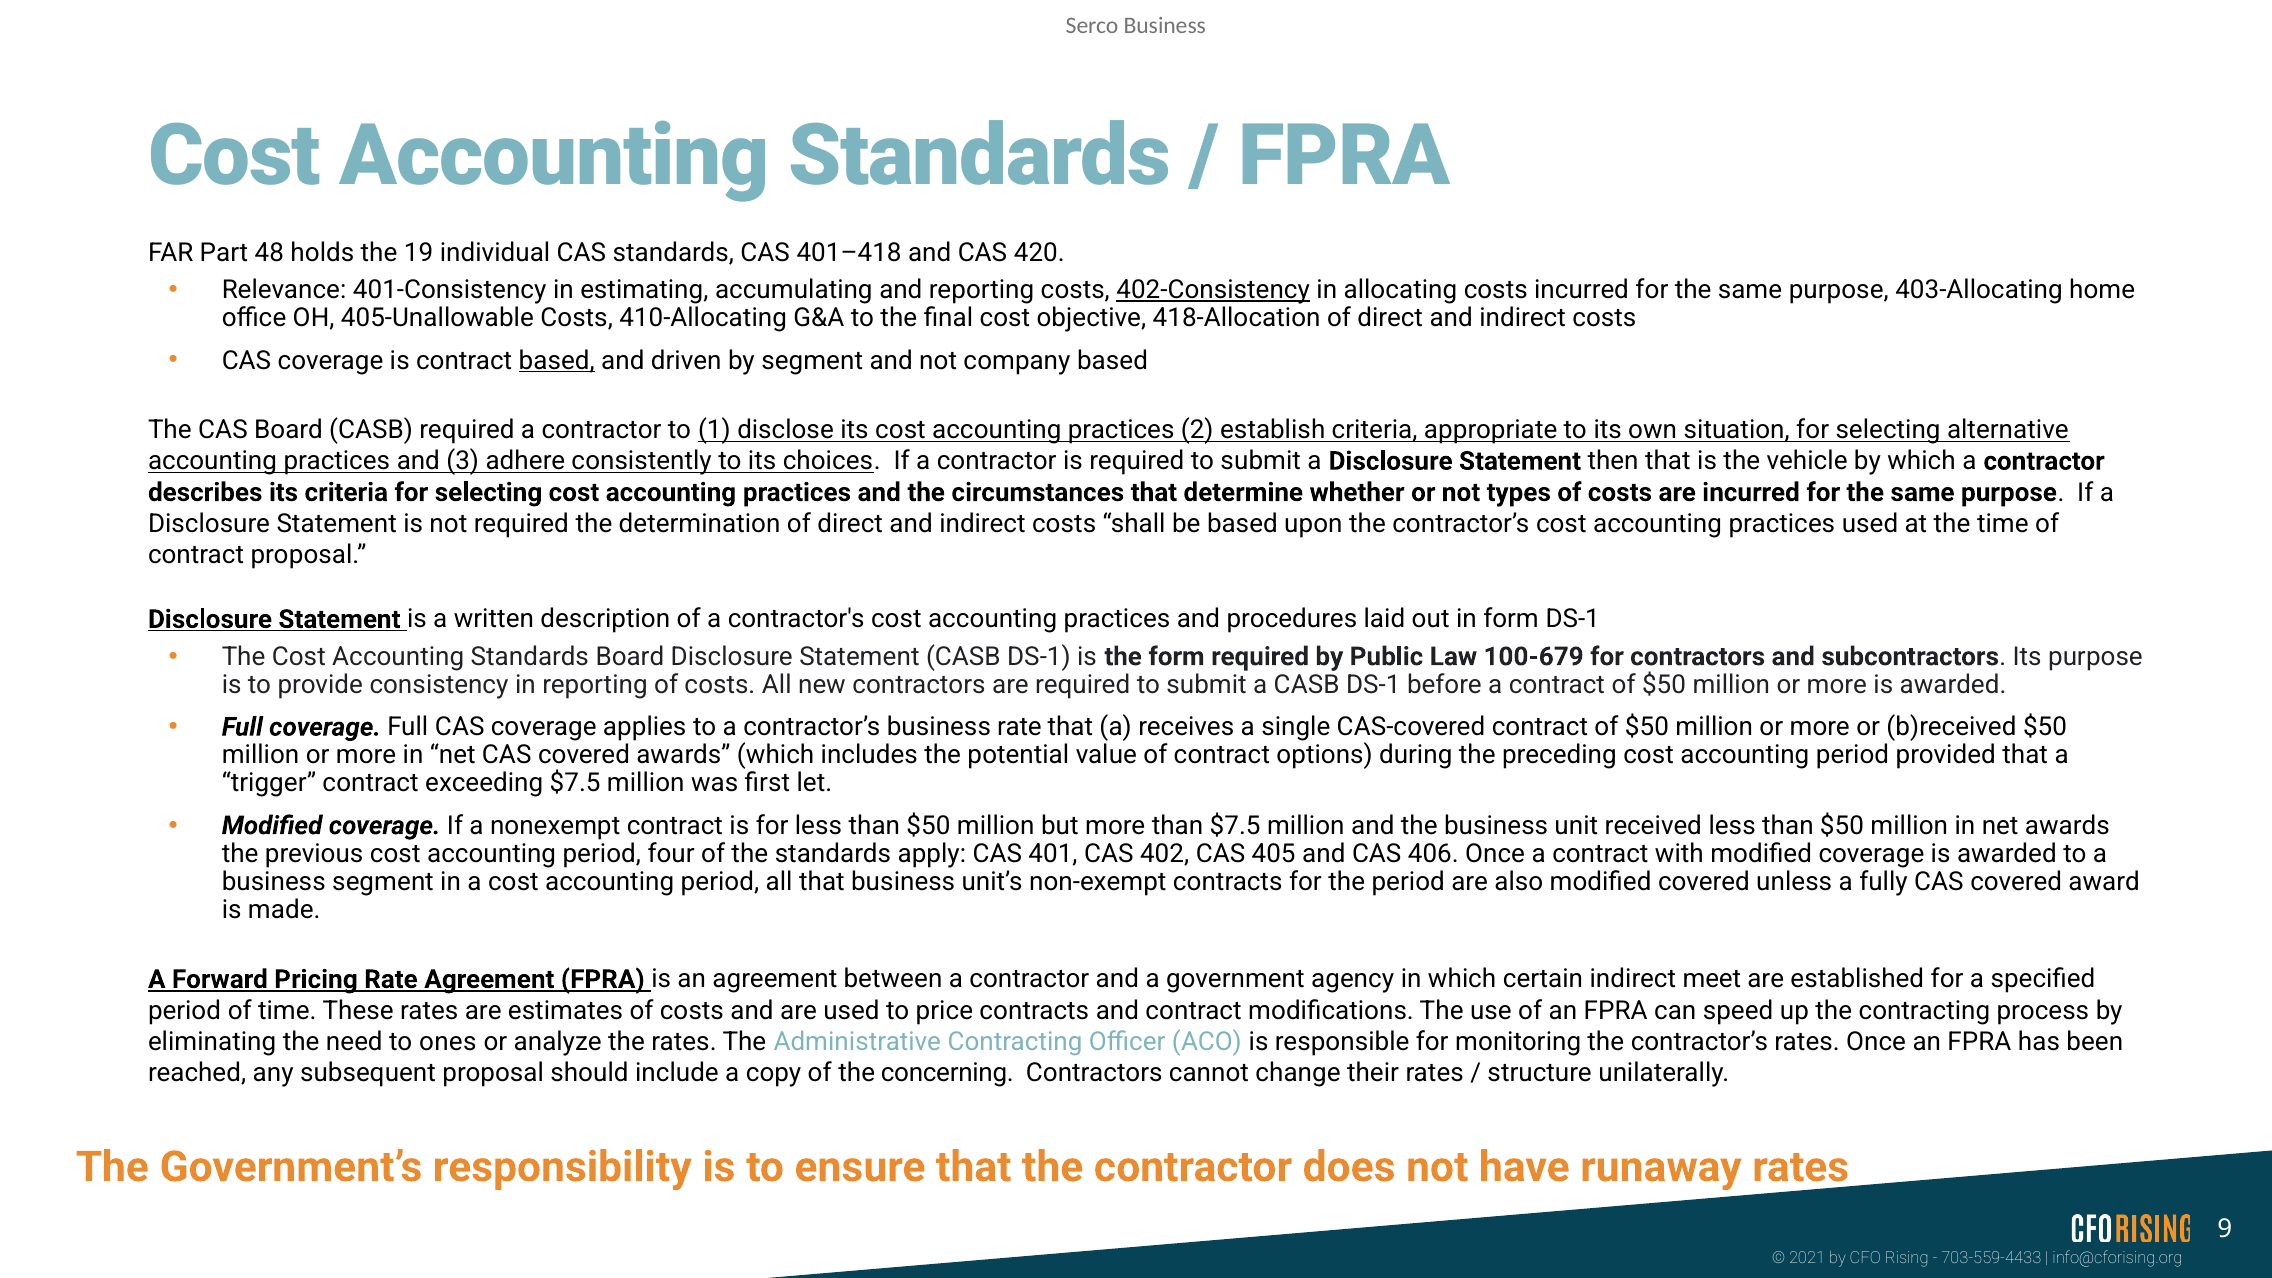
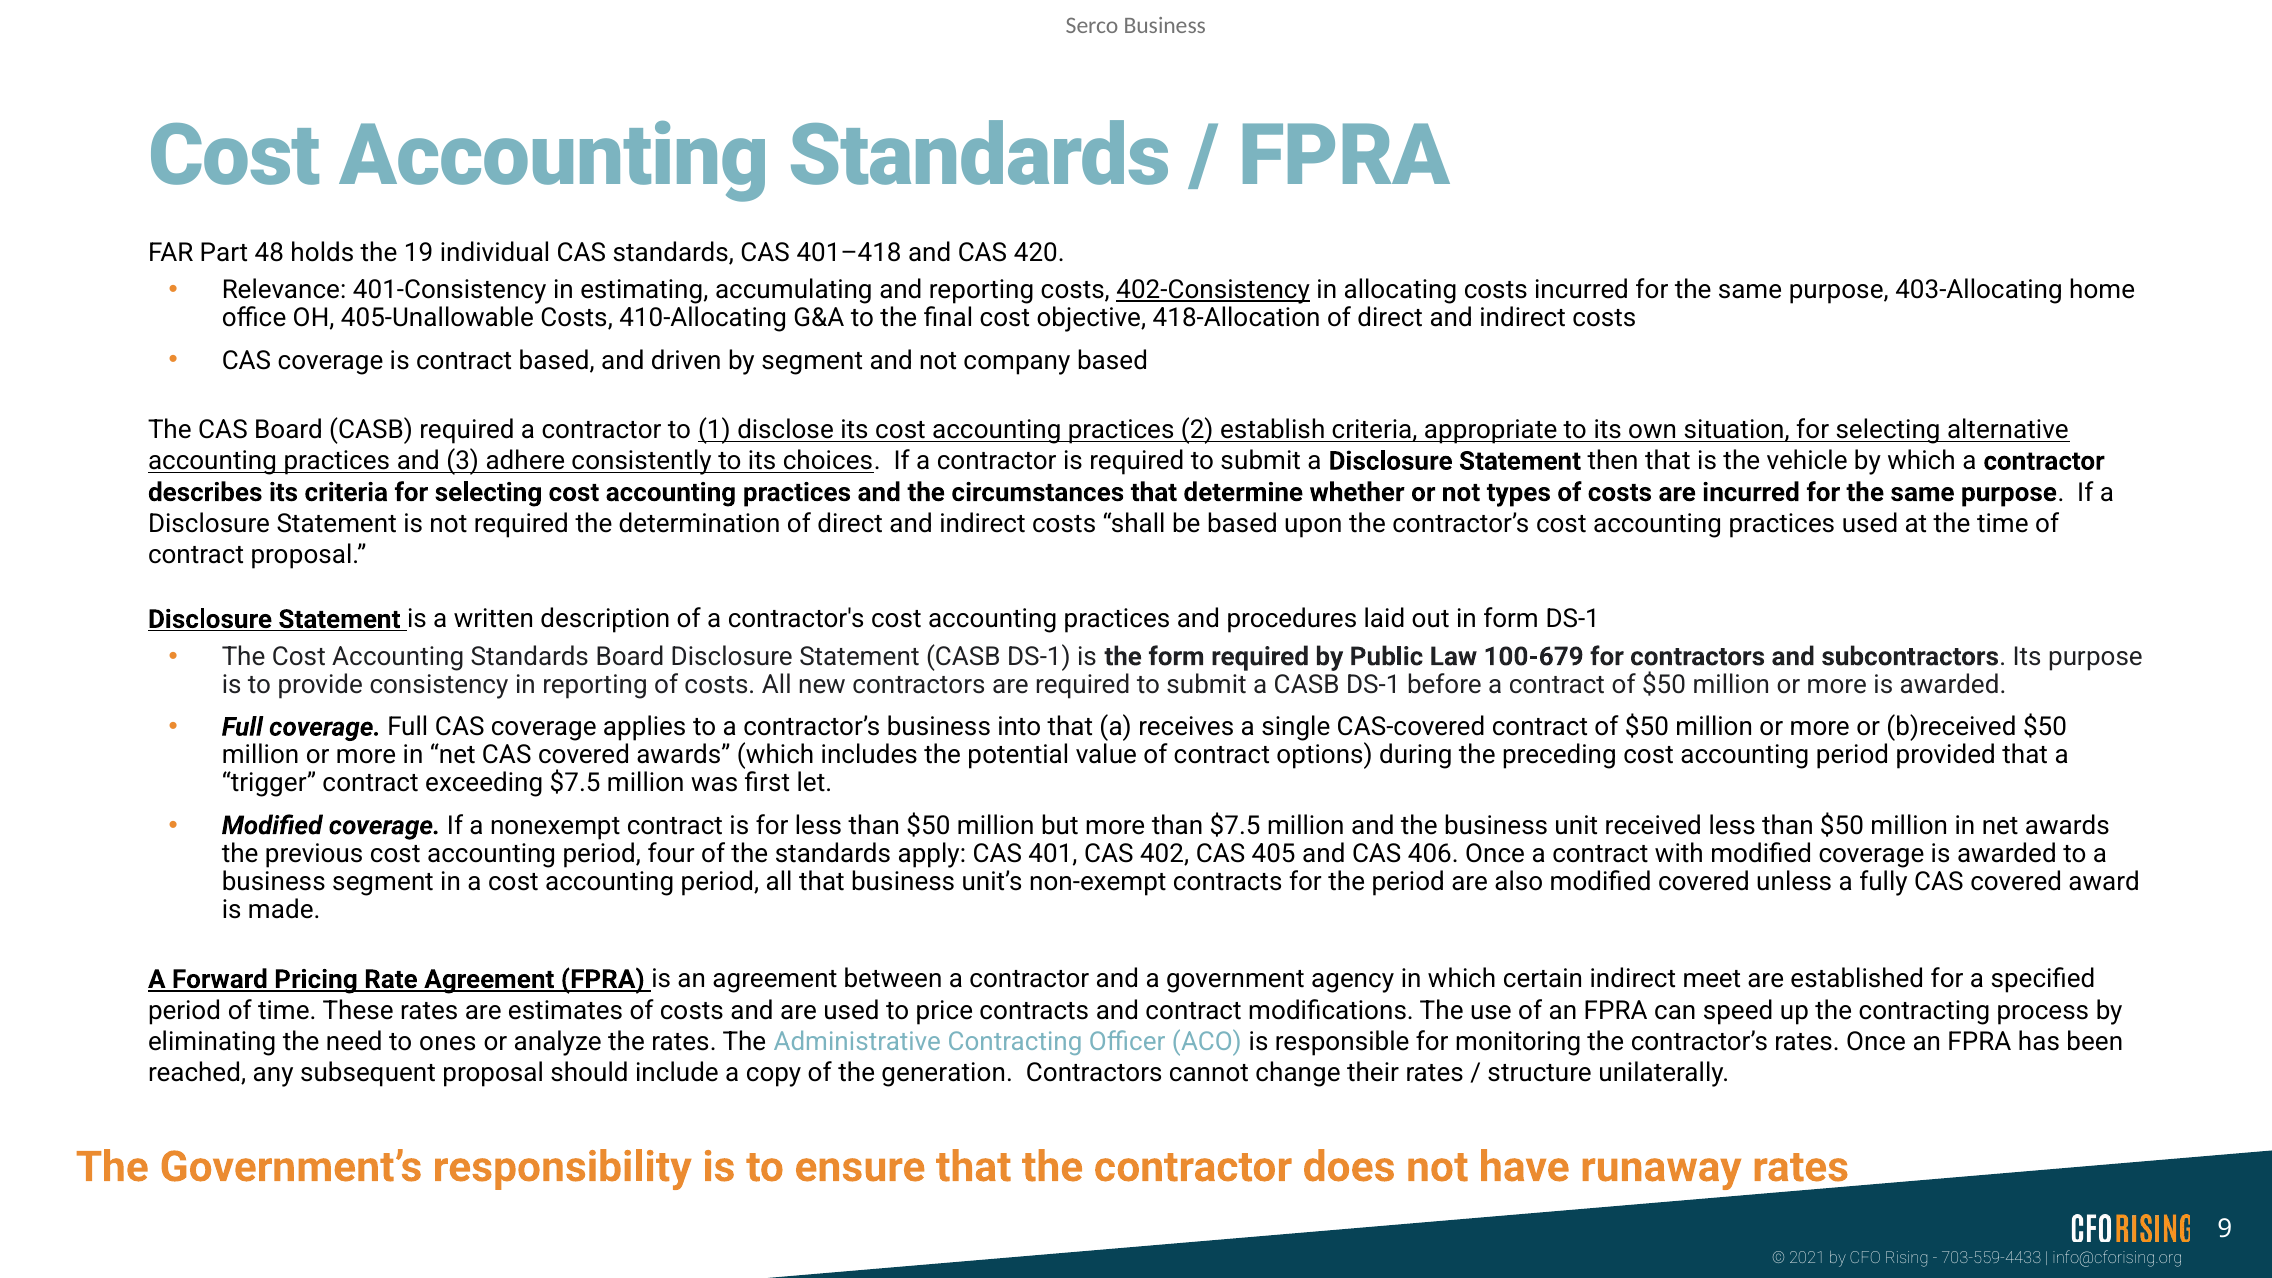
based underline: present -> none (557, 360)
business rate: rate -> into (1019, 727)
concerning: concerning -> generation (947, 1073)
